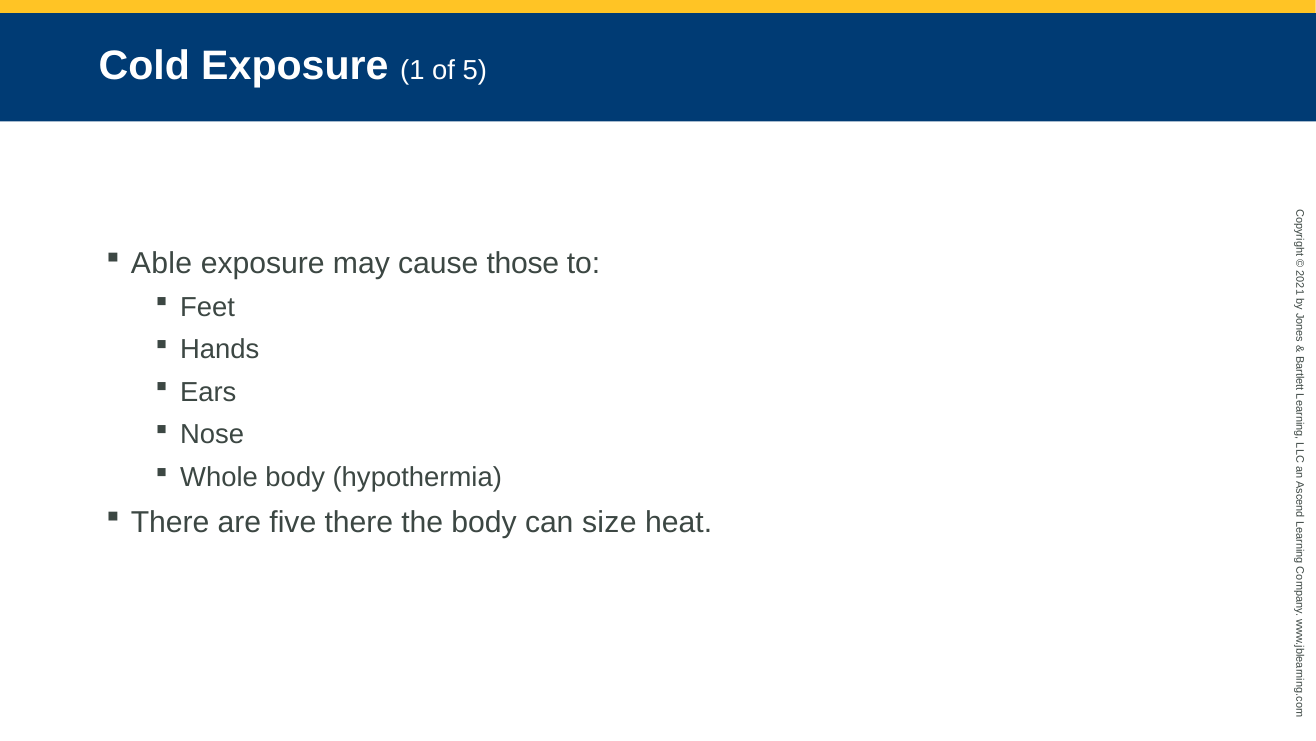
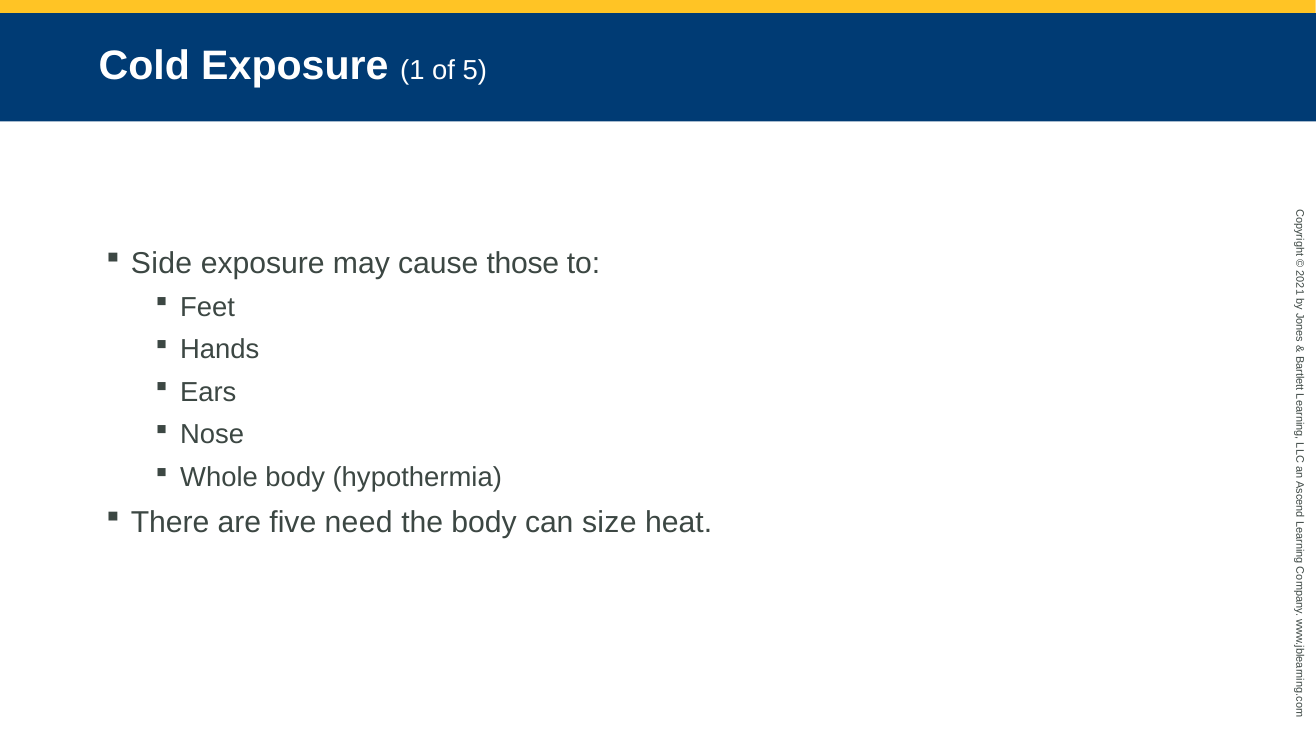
Able: Able -> Side (162, 263)
five there: there -> need (359, 522)
